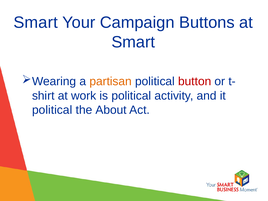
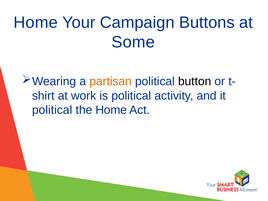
Smart: Smart -> Home (36, 22)
Smart: Smart -> Some (133, 42)
button colour: red -> black (195, 81)
the About: About -> Home (111, 110)
